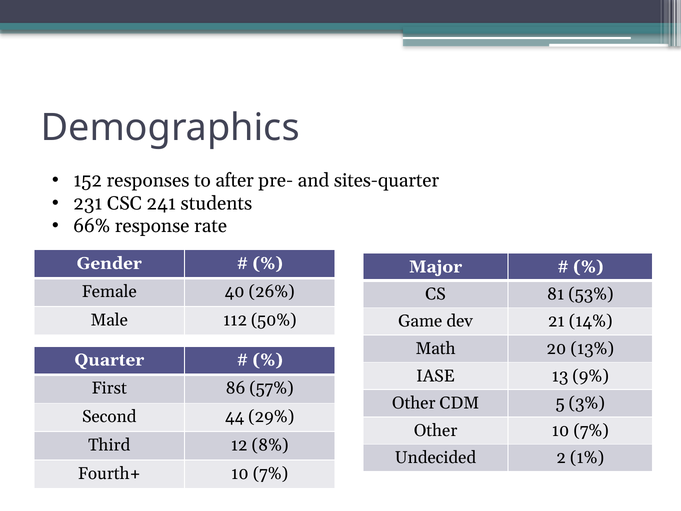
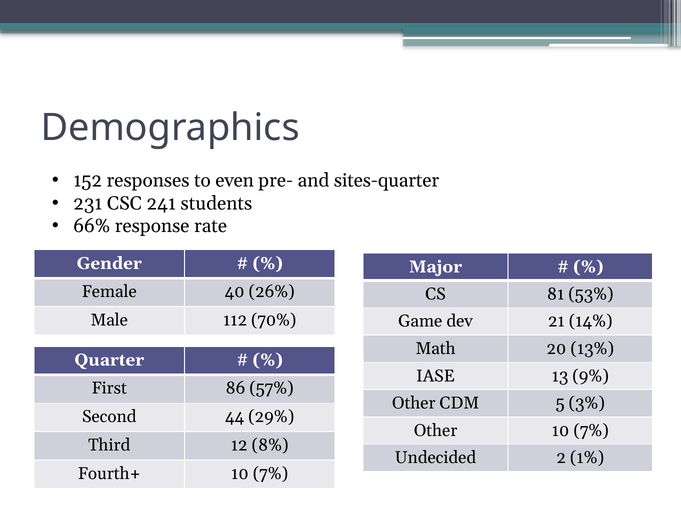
after: after -> even (235, 181)
50%: 50% -> 70% (274, 320)
